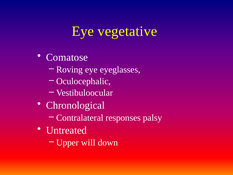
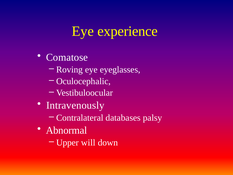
vegetative: vegetative -> experience (128, 31)
Chronological: Chronological -> Intravenously (75, 105)
responses: responses -> databases (123, 118)
Untreated: Untreated -> Abnormal (66, 130)
